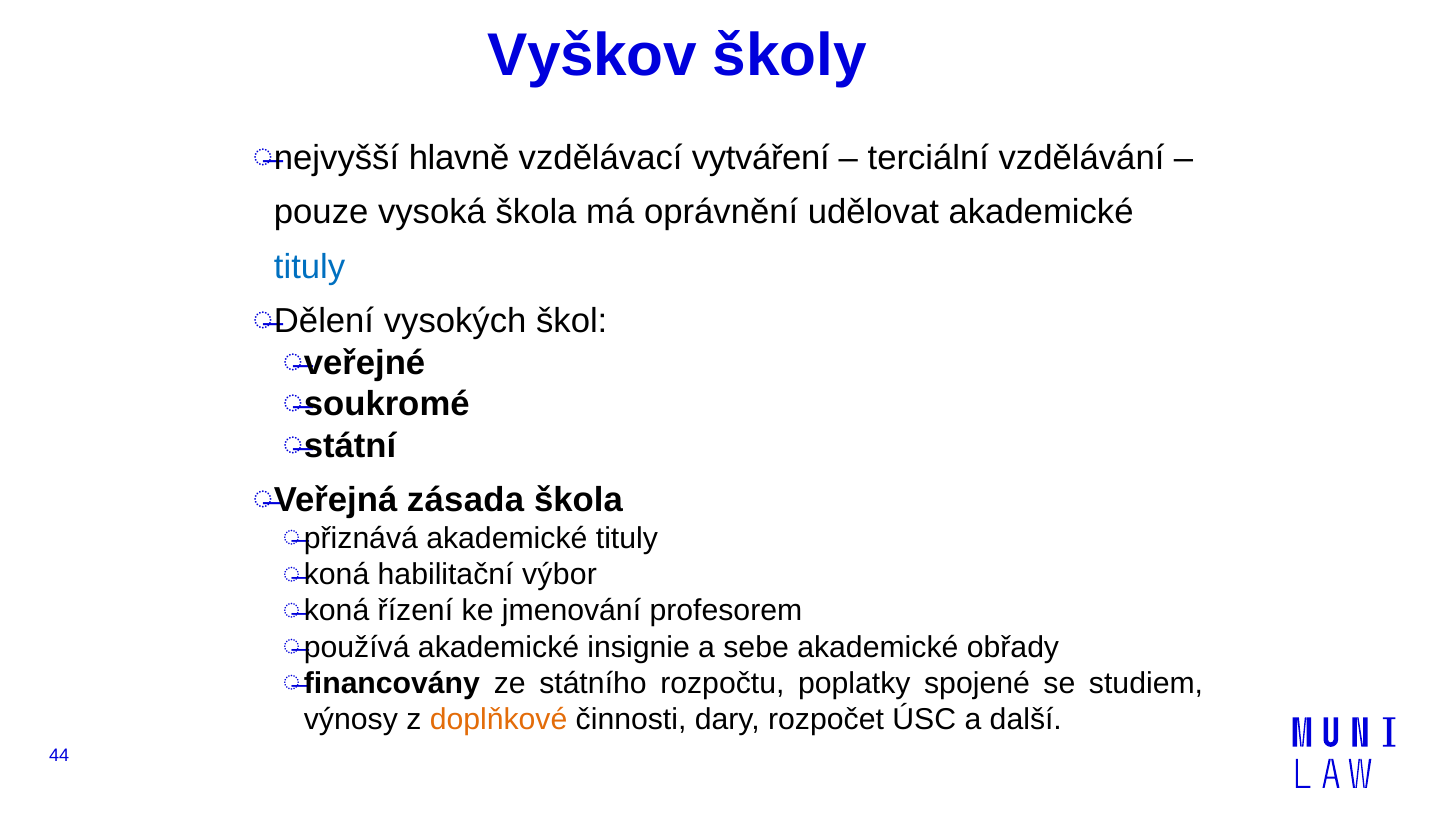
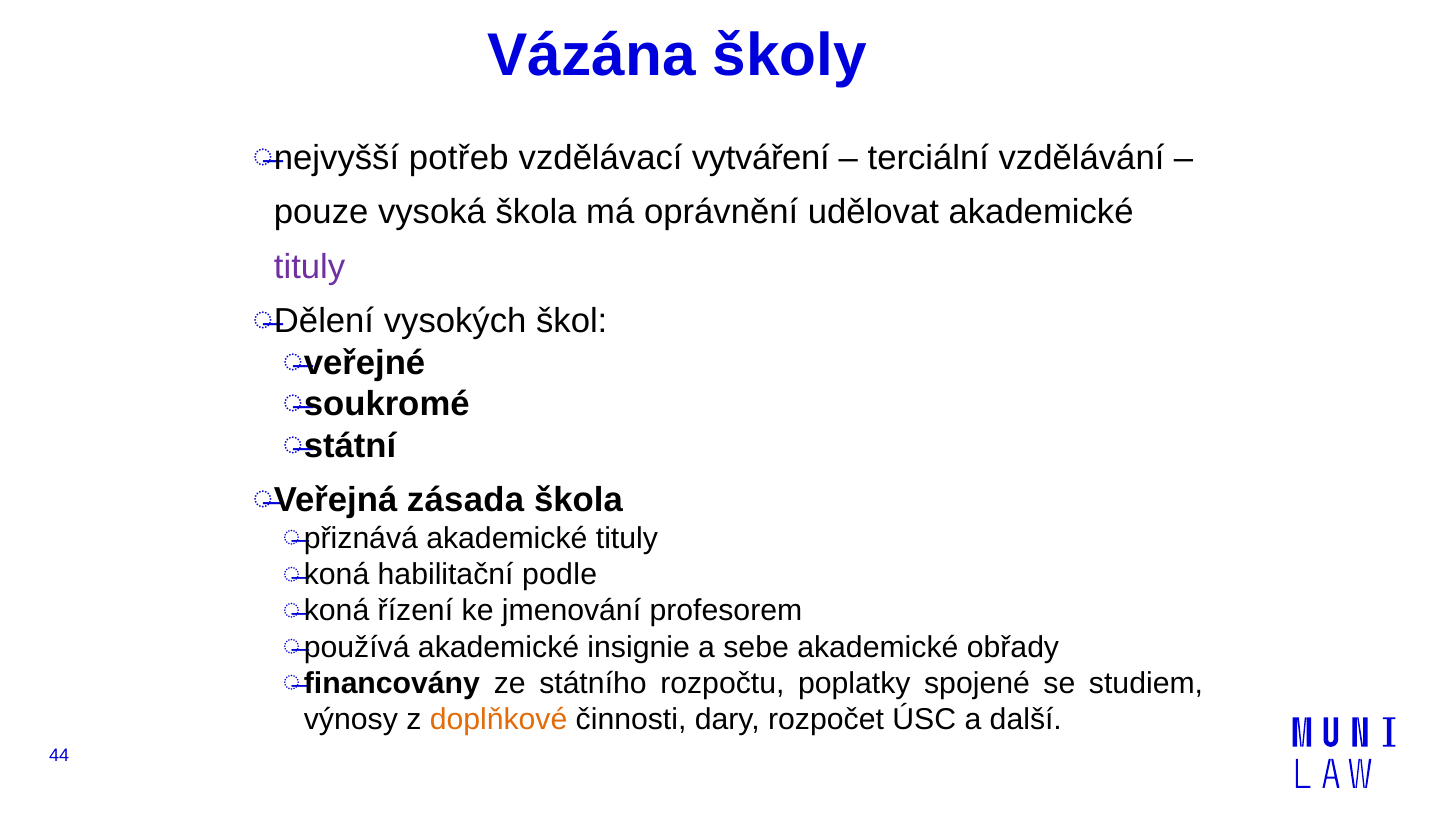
Vyškov: Vyškov -> Vázána (592, 56)
hlavně: hlavně -> potřeb (459, 158)
tituly colour: blue -> purple (310, 267)
výbor: výbor -> podle (560, 575)
